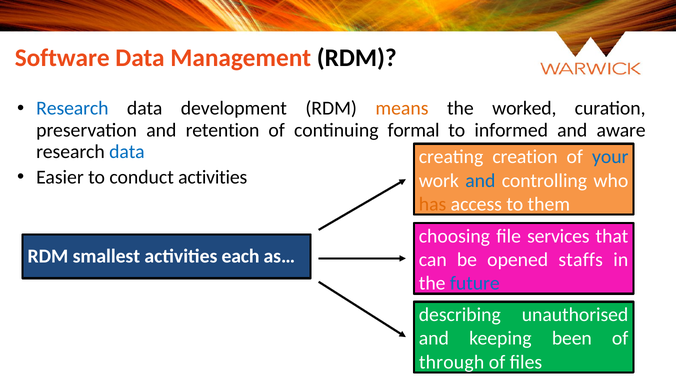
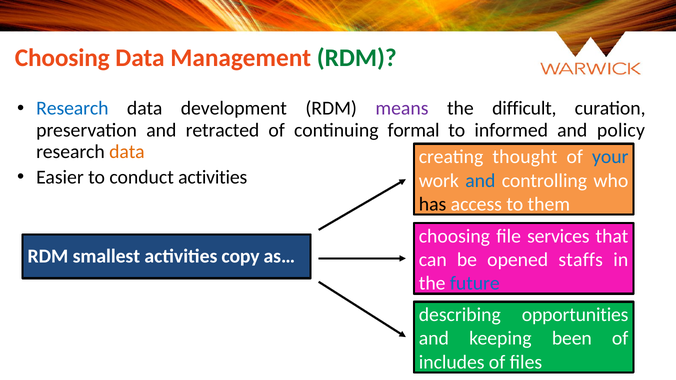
Software: Software -> Choosing (62, 58)
RDM colour: black -> green (357, 58)
means colour: orange -> purple (402, 109)
worked: worked -> difficult (524, 109)
retention: retention -> retracted (223, 130)
aware: aware -> policy (621, 130)
data colour: blue -> orange (127, 152)
creation: creation -> thought (525, 157)
has colour: orange -> black (433, 204)
each: each -> copy (241, 256)
unauthorised: unauthorised -> opportunities (575, 315)
through: through -> includes (452, 362)
